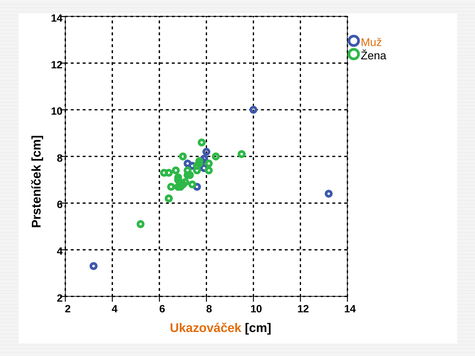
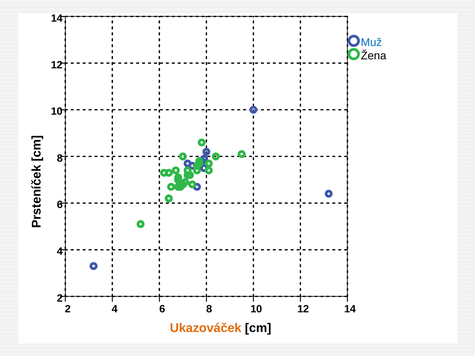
Muž colour: orange -> blue (371, 43)
